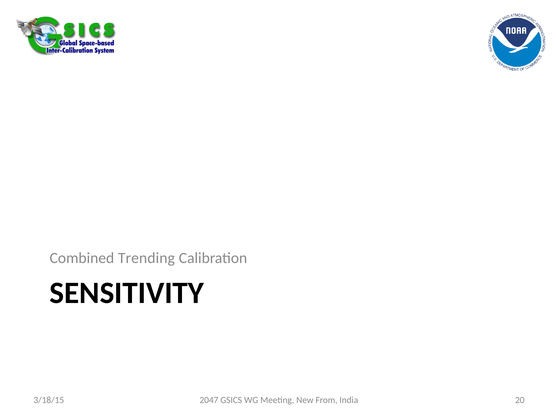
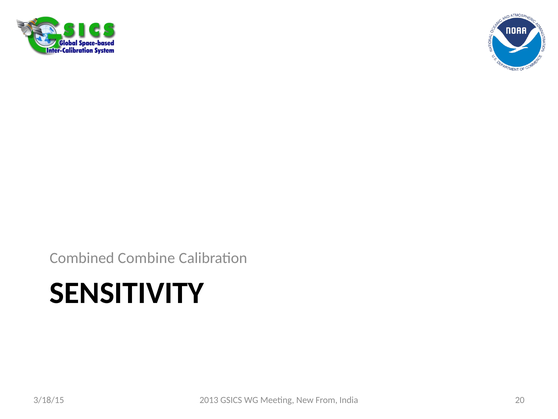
Trending: Trending -> Combine (146, 258)
2047: 2047 -> 2013 (209, 400)
